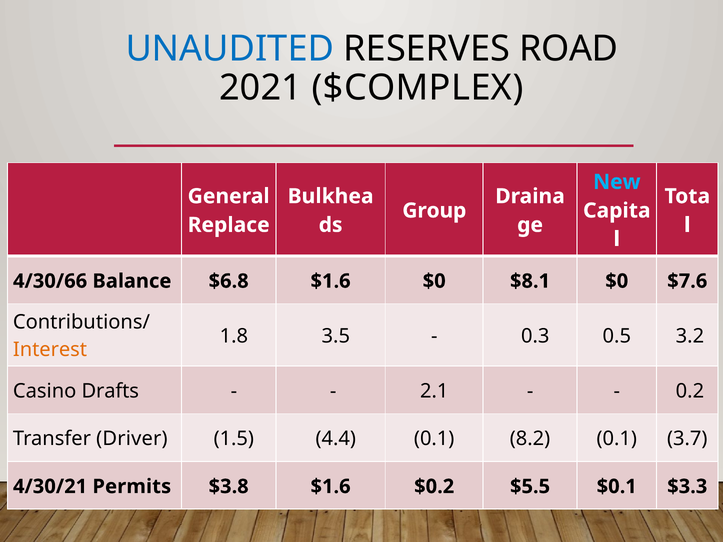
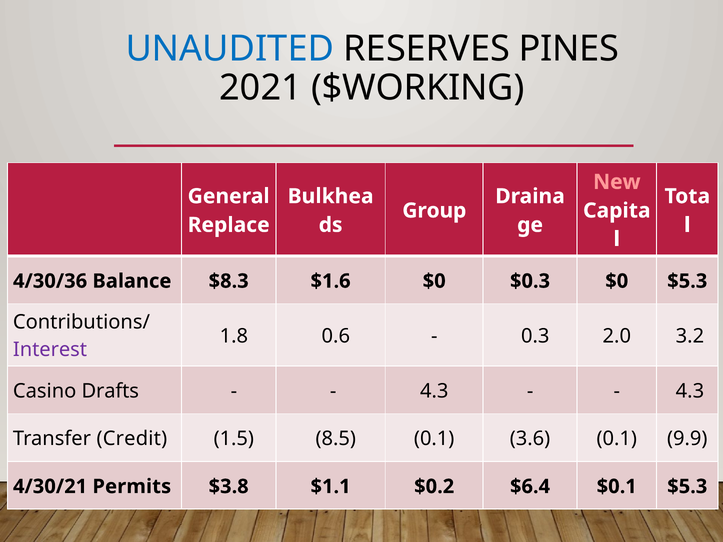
ROAD: ROAD -> PINES (569, 49)
$COMPLEX: $COMPLEX -> $WORKING (418, 88)
New colour: light blue -> pink (617, 182)
4/30/66: 4/30/66 -> 4/30/36 (50, 281)
$6.8: $6.8 -> $8.3 (229, 281)
$8.1: $8.1 -> $0.3 (530, 281)
$0 $7.6: $7.6 -> $5.3 (687, 281)
3.5: 3.5 -> 0.6 (336, 336)
0.5: 0.5 -> 2.0 (617, 336)
Interest colour: orange -> purple (50, 350)
2.1: 2.1 -> 4.3 (434, 391)
0.2: 0.2 -> 4.3 (690, 391)
Driver: Driver -> Credit (132, 439)
4.4: 4.4 -> 8.5 (336, 439)
8.2: 8.2 -> 3.6 (530, 439)
3.7: 3.7 -> 9.9 (687, 439)
$3.8 $1.6: $1.6 -> $1.1 (331, 487)
$5.5: $5.5 -> $6.4 (530, 487)
$0.1 $3.3: $3.3 -> $5.3 (687, 487)
